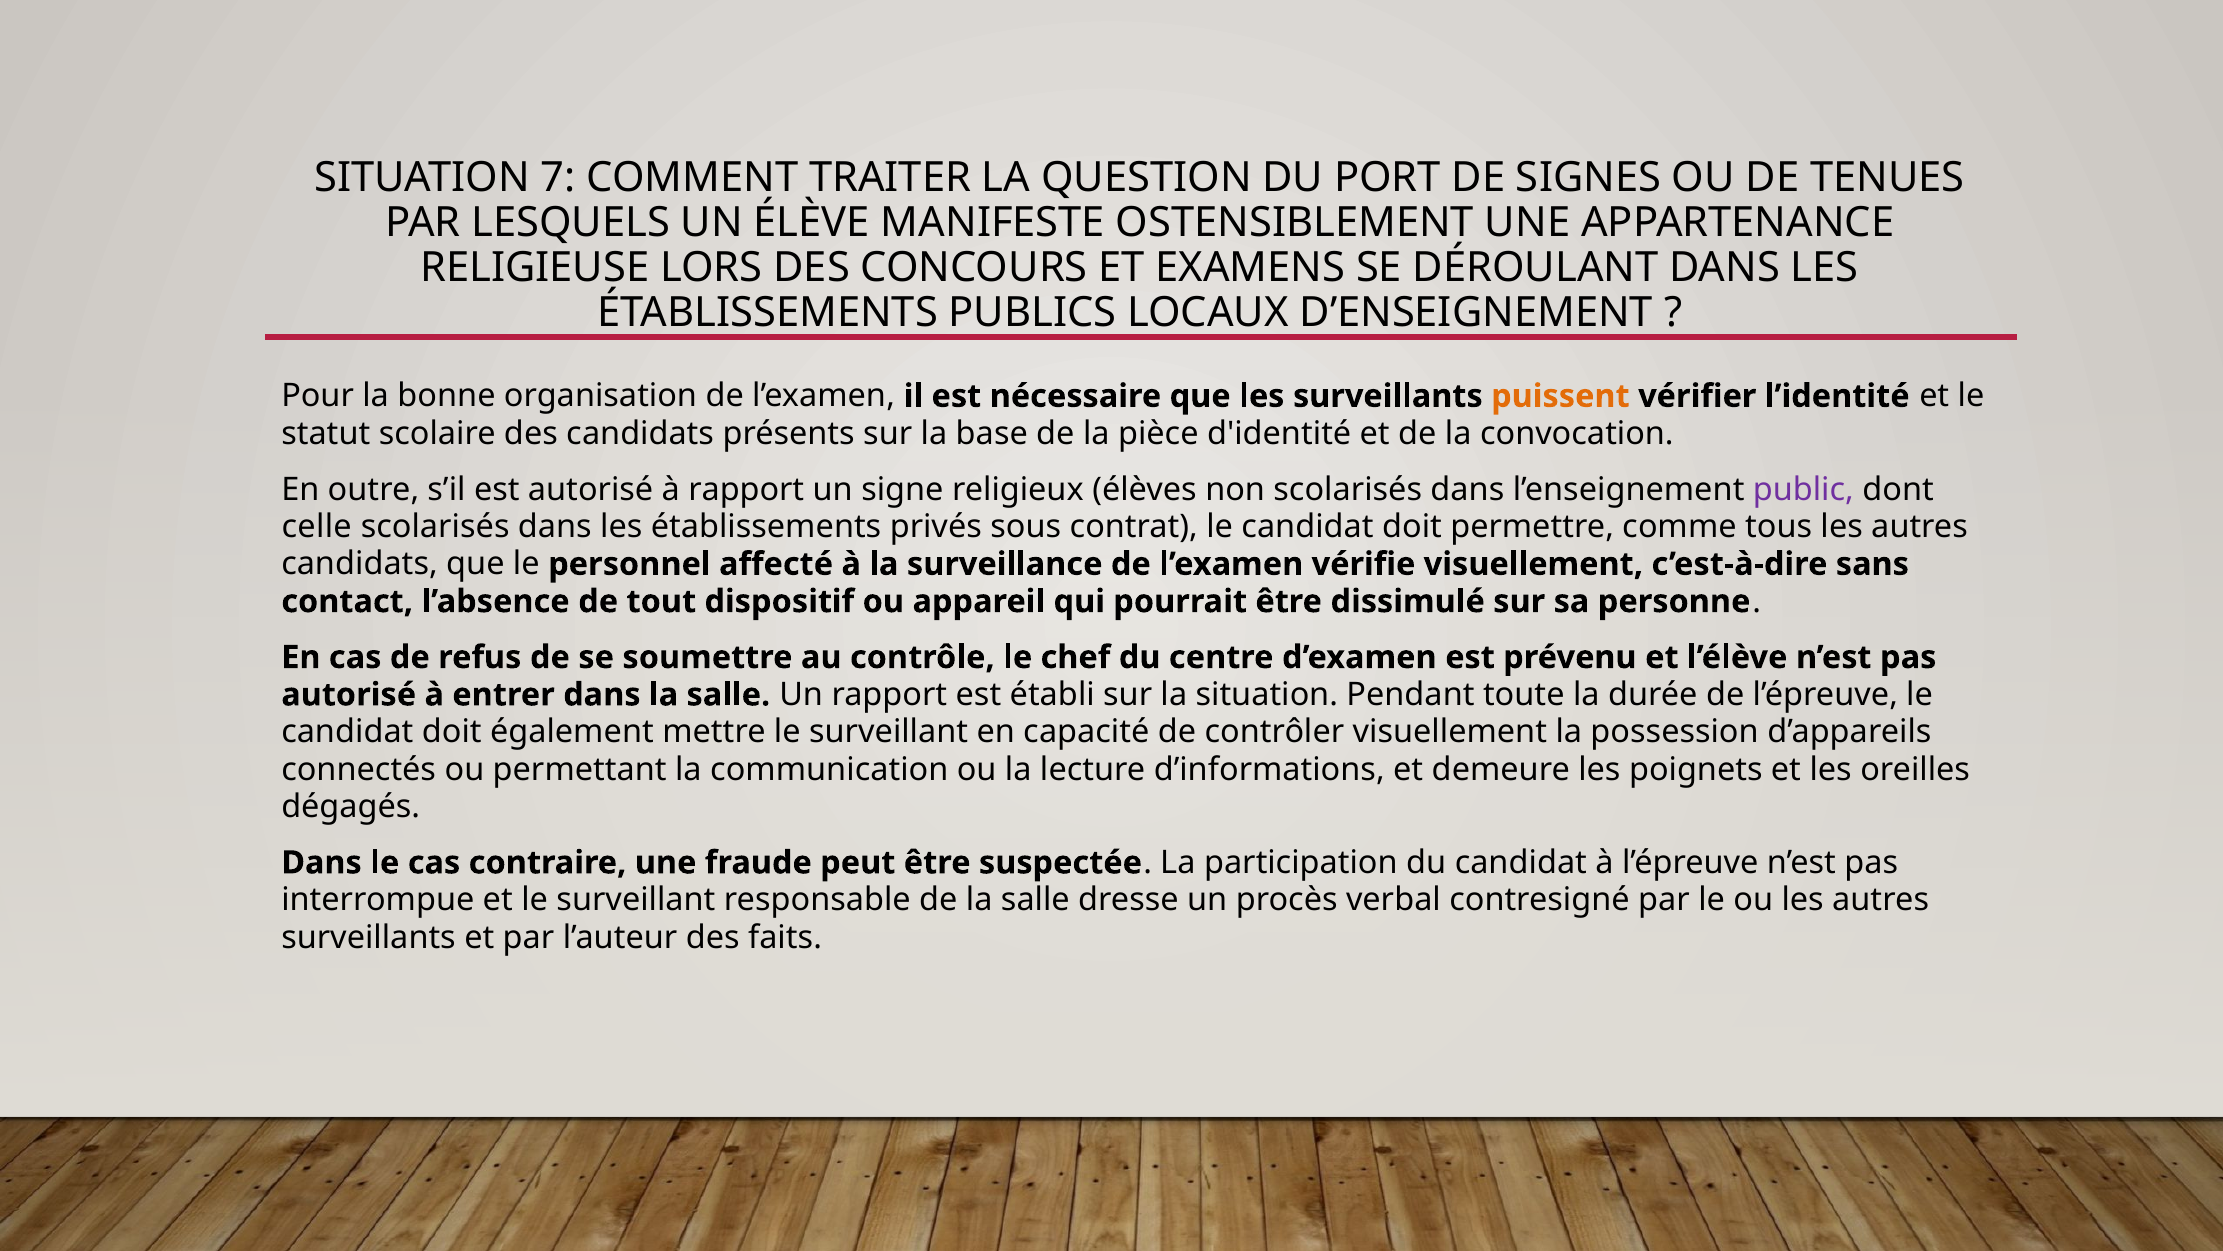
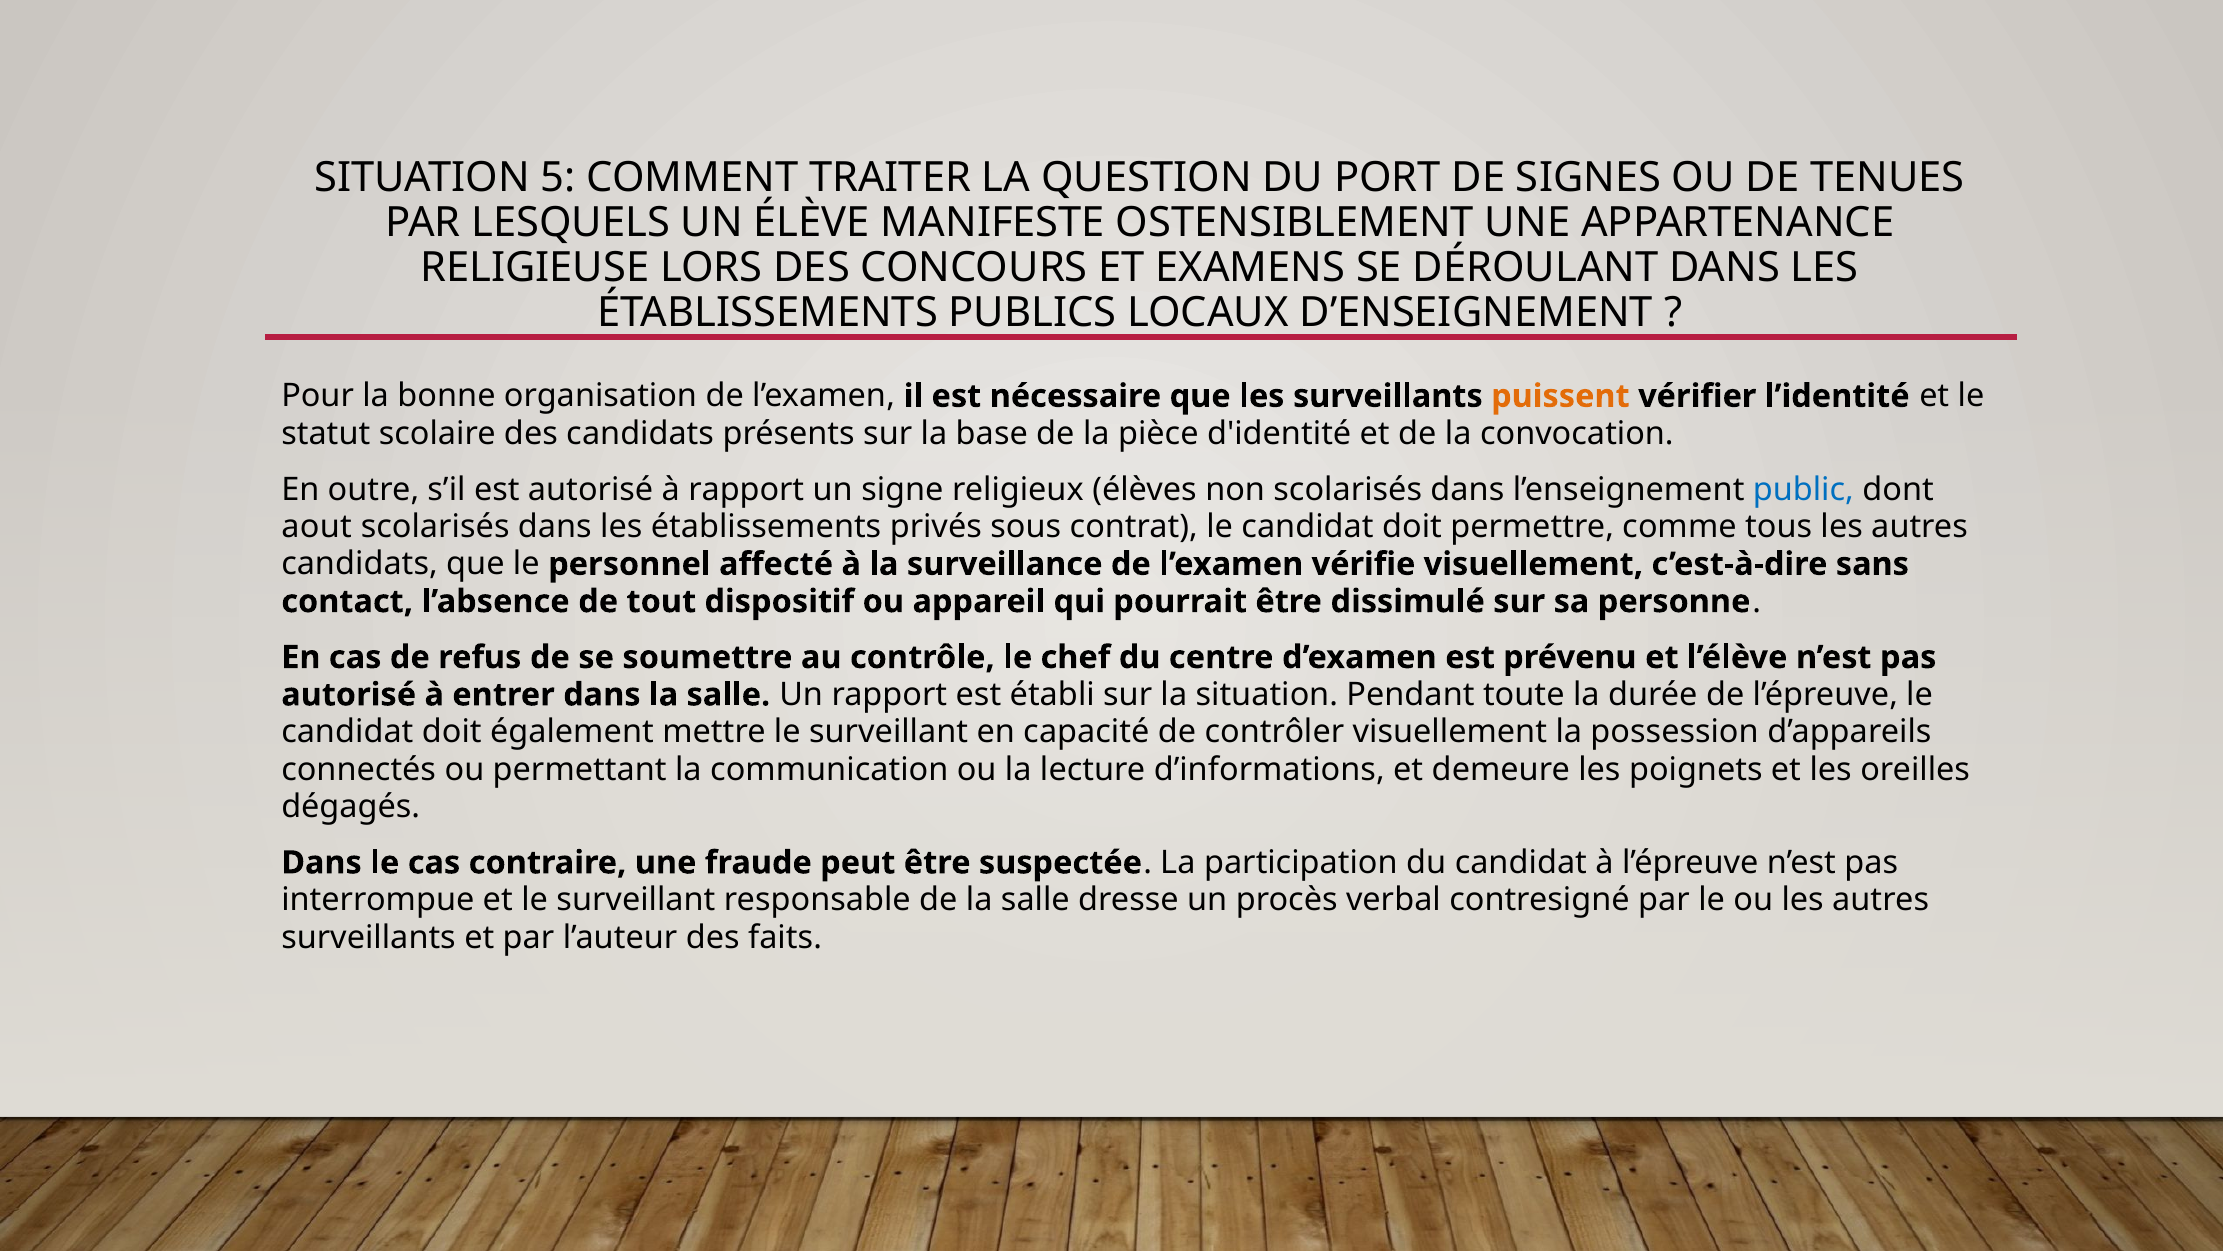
7: 7 -> 5 (558, 177)
public colour: purple -> blue (1803, 489)
celle: celle -> aout (317, 527)
